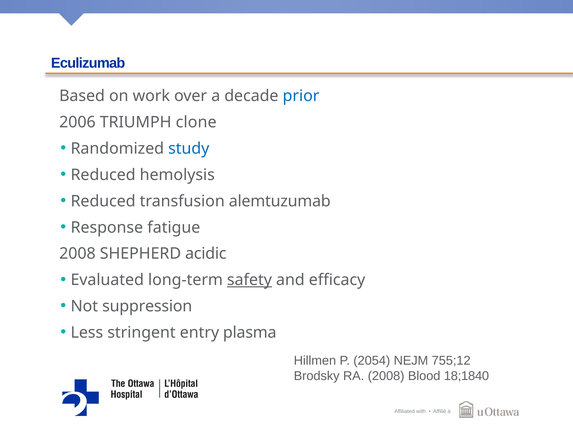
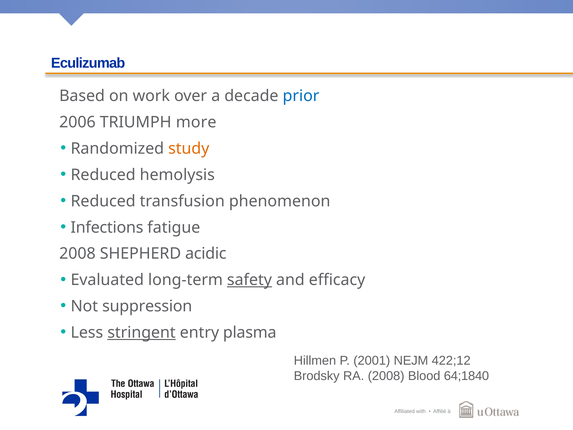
clone: clone -> more (196, 122)
study colour: blue -> orange (189, 148)
alemtuzumab: alemtuzumab -> phenomenon (280, 201)
Response: Response -> Infections (107, 227)
stringent underline: none -> present (141, 332)
2054: 2054 -> 2001 (372, 360)
755;12: 755;12 -> 422;12 (451, 360)
18;1840: 18;1840 -> 64;1840 (466, 376)
